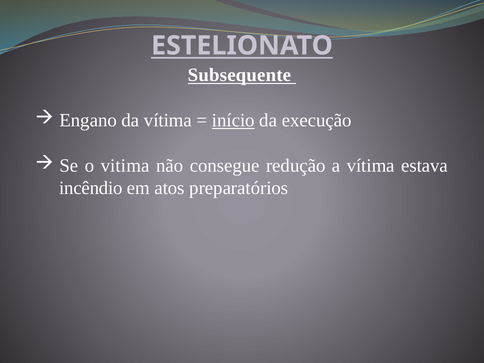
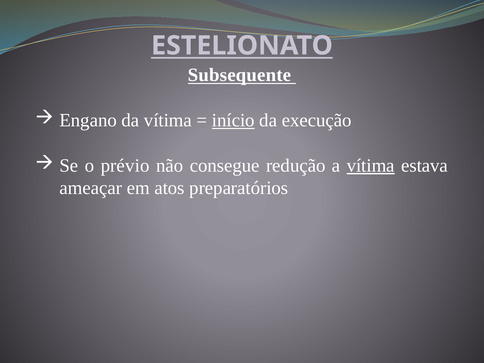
vitima: vitima -> prévio (125, 166)
vítima underline: none -> present (371, 166)
incêndio: incêndio -> ameaçar (91, 188)
